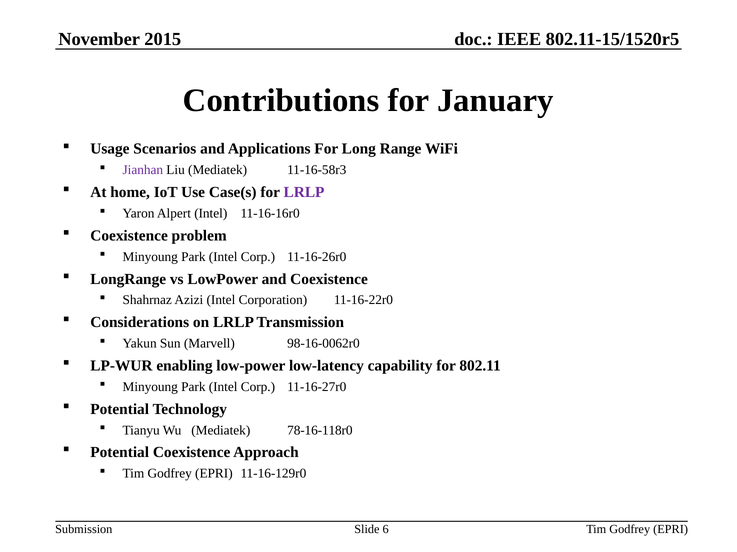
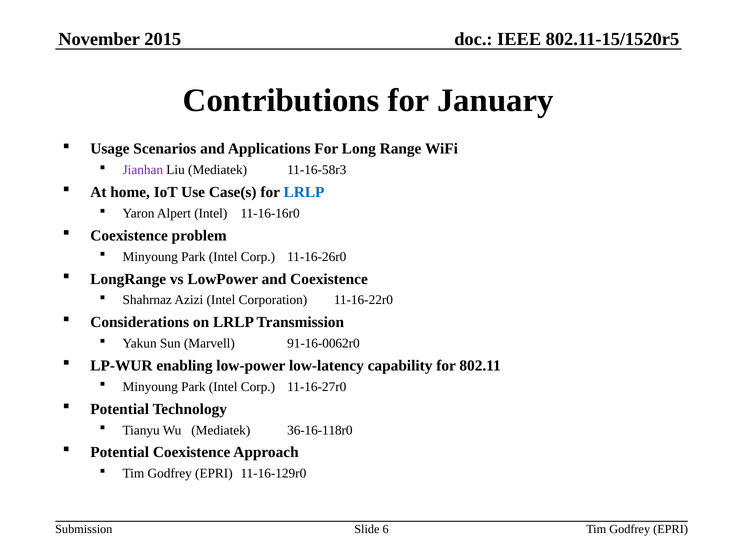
LRLP colour: purple -> blue (304, 193)
98-16-0062r0: 98-16-0062r0 -> 91-16-0062r0 (323, 344)
78-16-118r0: 78-16-118r0 -> 36-16-118r0 (320, 431)
